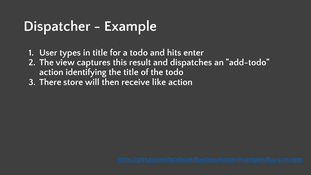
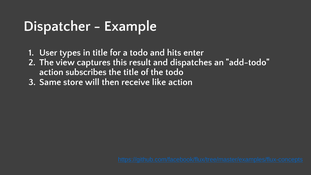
identifying: identifying -> subscribes (86, 72)
There: There -> Same (50, 82)
